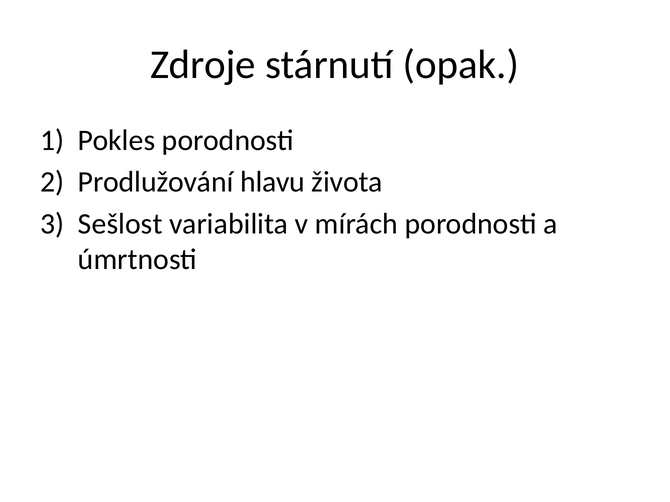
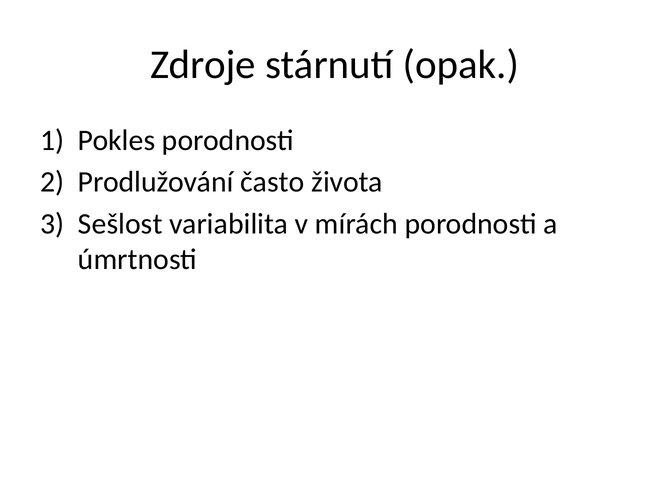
hlavu: hlavu -> často (272, 182)
